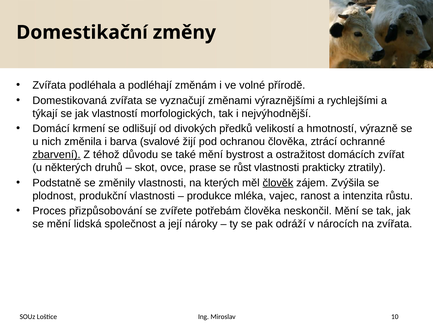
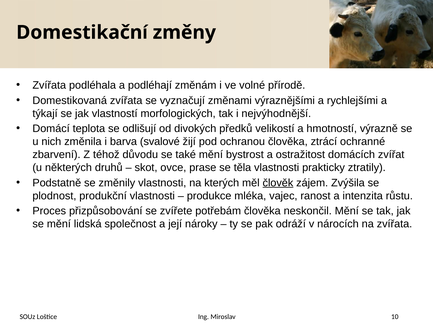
krmení: krmení -> teplota (89, 128)
zbarvení underline: present -> none (56, 154)
růst: růst -> těla (242, 167)
